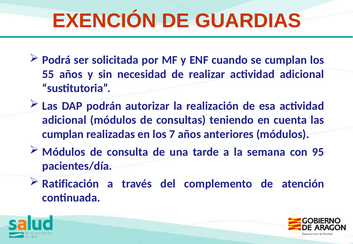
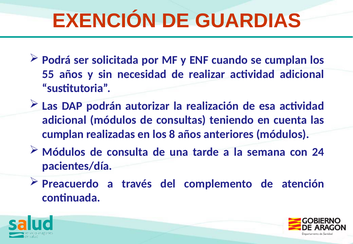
7: 7 -> 8 (172, 134)
95: 95 -> 24 (318, 152)
Ratificación: Ratificación -> Preacuerdo (71, 184)
